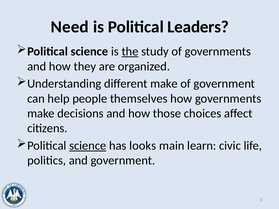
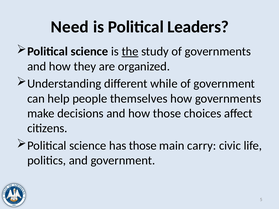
different make: make -> while (164, 84)
science underline: present -> none (88, 146)
has looks: looks -> those (143, 146)
learn: learn -> carry (202, 146)
